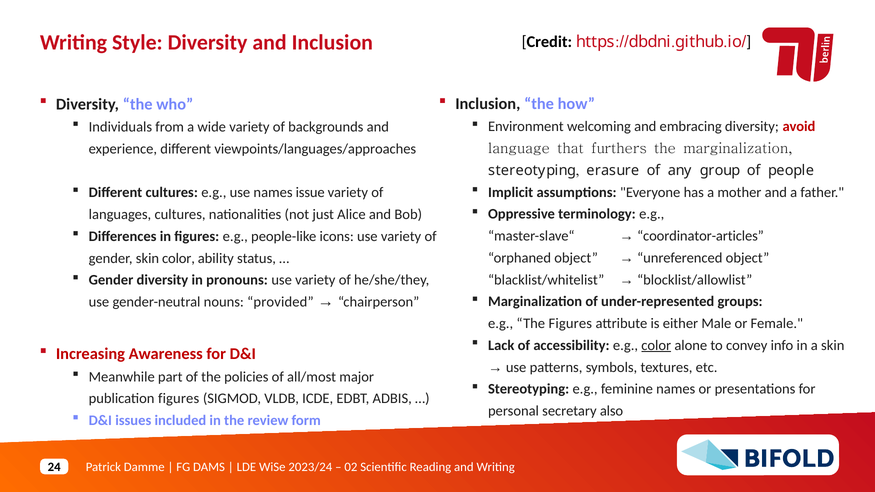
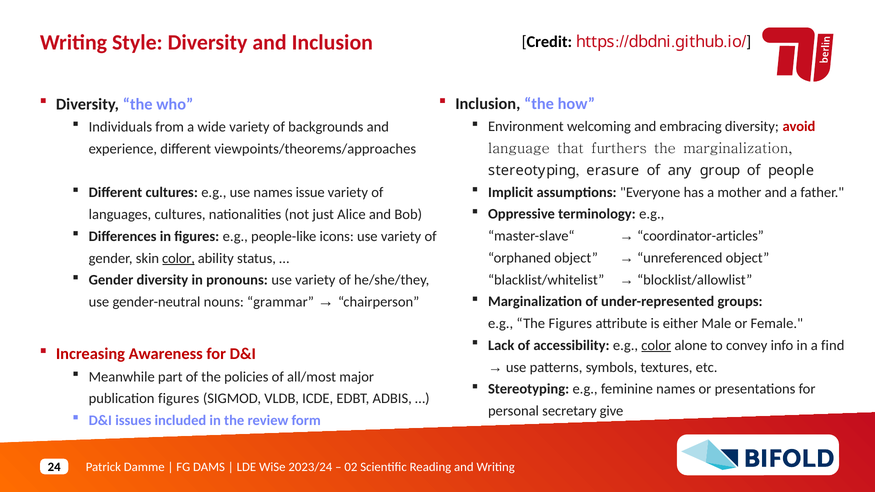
viewpoints/languages/approaches: viewpoints/languages/approaches -> viewpoints/theorems/approaches (315, 149)
color underline: none -> present (178, 258)
provided: provided -> grammar (280, 302)
a skin: skin -> find (833, 346)
also: also -> give (612, 411)
